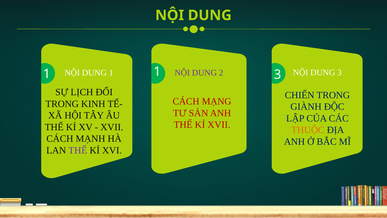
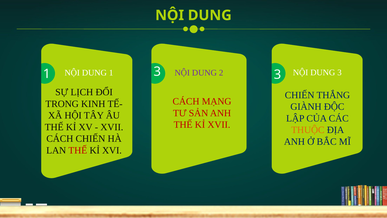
1 1: 1 -> 3 (157, 72)
CHIẾN TRONG: TRONG -> THẮNG (333, 95)
CÁCH MẠNH: MẠNH -> CHIẾN (90, 139)
THẾ colour: purple -> red (78, 150)
